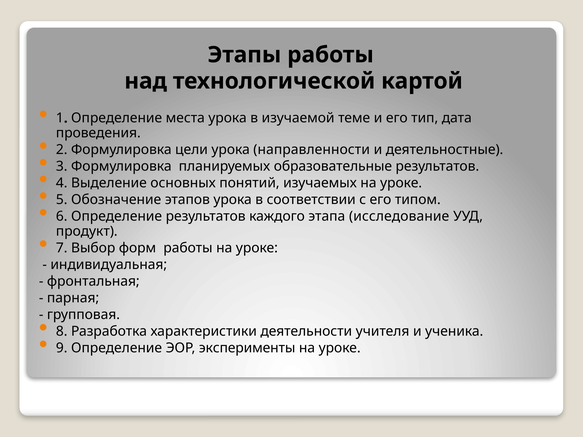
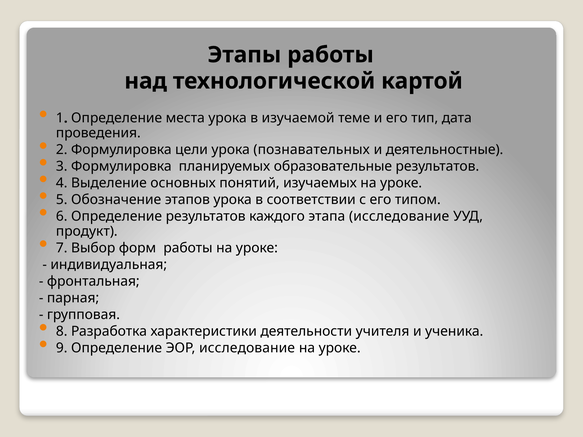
направленности: направленности -> познавательных (312, 150)
ЭОР эксперименты: эксперименты -> исследование (247, 348)
